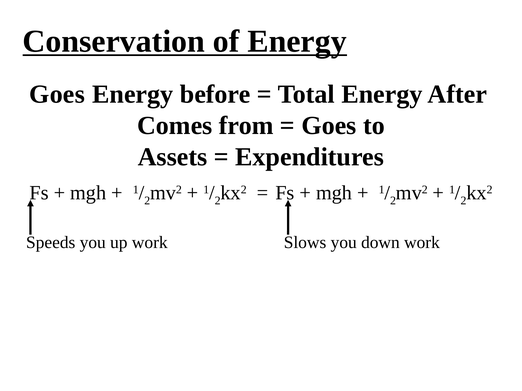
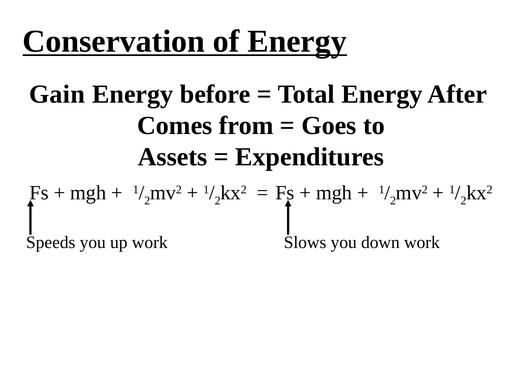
Goes: Goes -> Gain (57, 94)
